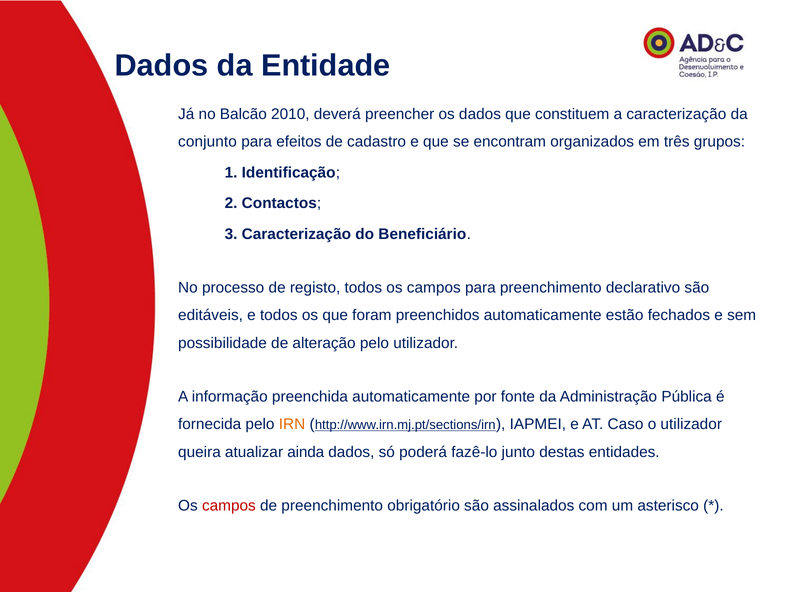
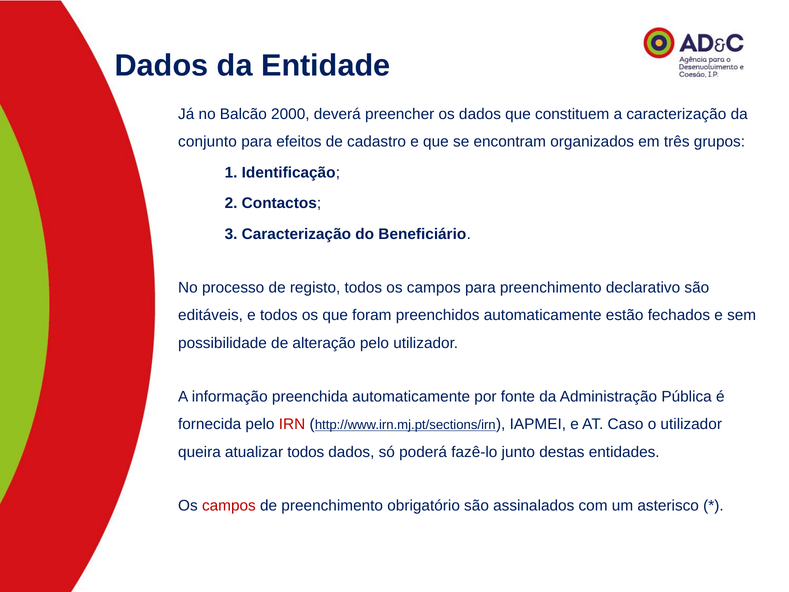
2010: 2010 -> 2000 (290, 114)
IRN colour: orange -> red (292, 424)
atualizar ainda: ainda -> todos (306, 452)
